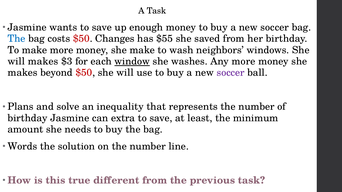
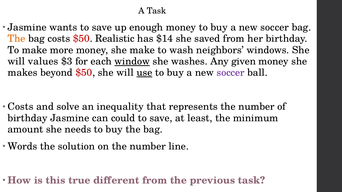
The colour: blue -> orange (17, 39)
Changes: Changes -> Realistic (115, 39)
$55: $55 -> $14 (165, 39)
will makes: makes -> values (43, 61)
Any more: more -> given (244, 61)
use underline: none -> present (144, 73)
Plans: Plans -> Costs (21, 107)
extra: extra -> could (123, 118)
